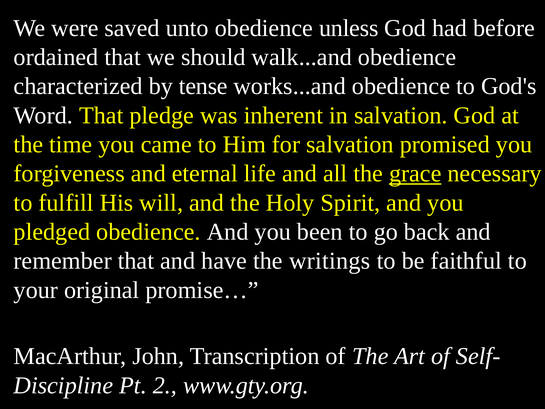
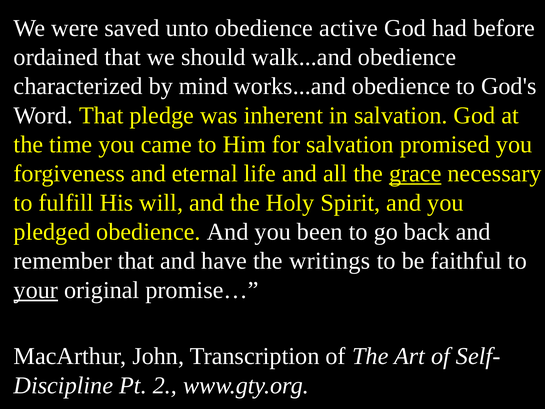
unless: unless -> active (349, 28)
tense: tense -> mind (203, 86)
your underline: none -> present (36, 290)
